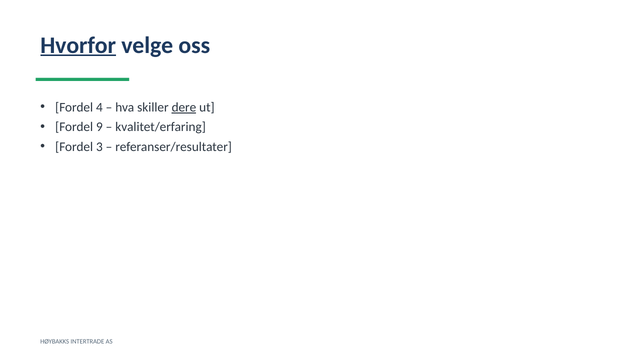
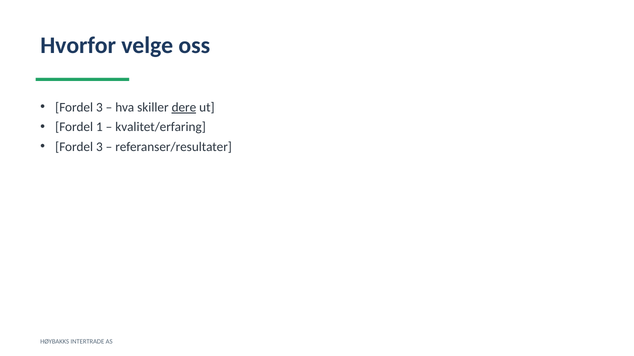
Hvorfor underline: present -> none (78, 45)
4: 4 -> 3 (99, 107)
9: 9 -> 1 (99, 127)
